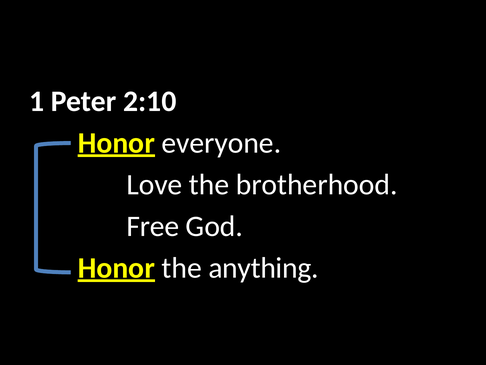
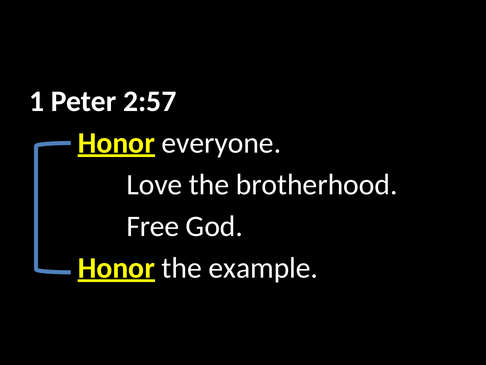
2:10: 2:10 -> 2:57 (150, 101)
anything: anything -> example (263, 268)
